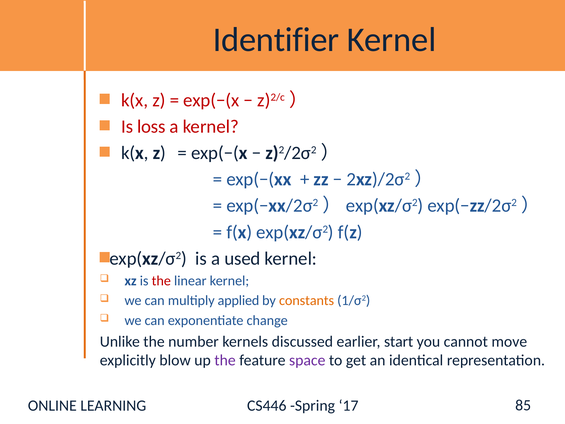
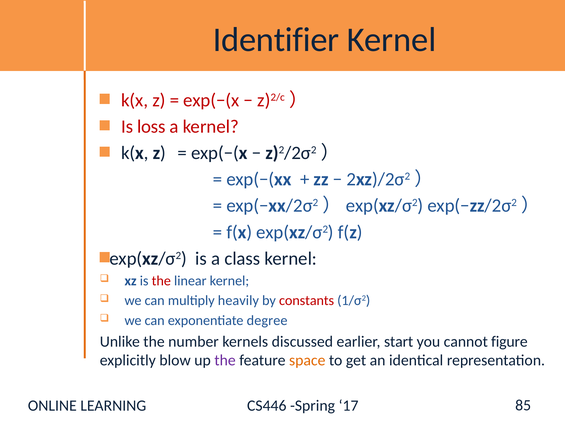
used: used -> class (242, 258)
applied: applied -> heavily (238, 300)
constants colour: orange -> red (307, 300)
change: change -> degree (267, 320)
move: move -> figure (509, 341)
space colour: purple -> orange (307, 360)
